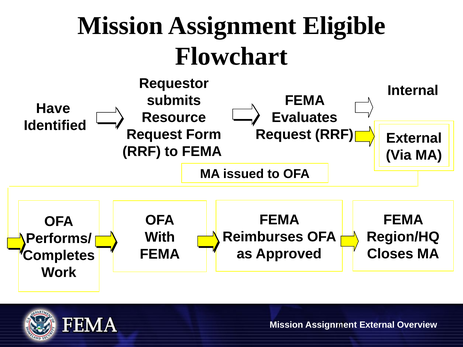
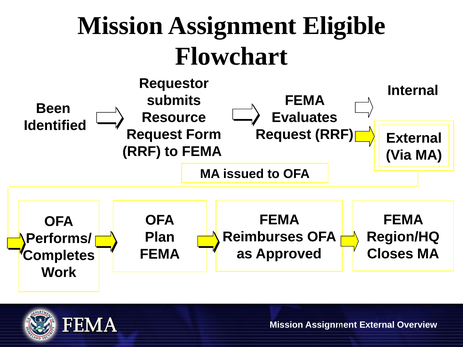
Have: Have -> Been (53, 109)
With: With -> Plan (160, 237)
